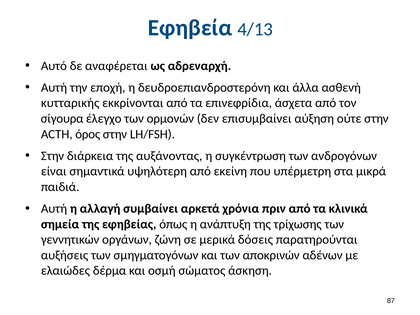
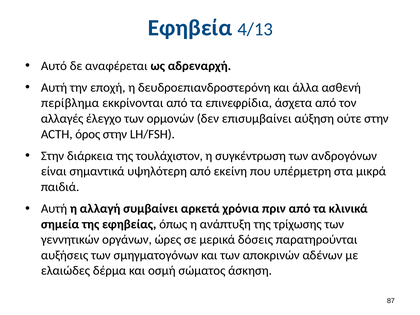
κυτταρικής: κυτταρικής -> περίβλημα (70, 103)
σίγουρα: σίγουρα -> αλλαγές (62, 119)
αυξάνοντας: αυξάνοντας -> τουλάχιστον (169, 156)
ζώνη: ζώνη -> ώρες (168, 240)
